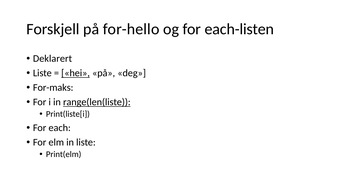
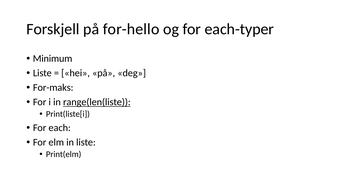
each-listen: each-listen -> each-typer (239, 29)
Deklarert: Deklarert -> Minimum (53, 59)
hei underline: present -> none (76, 73)
